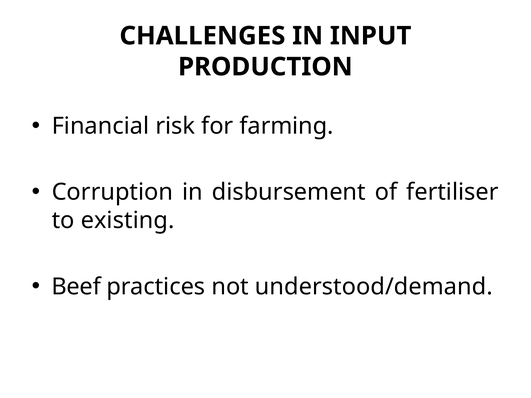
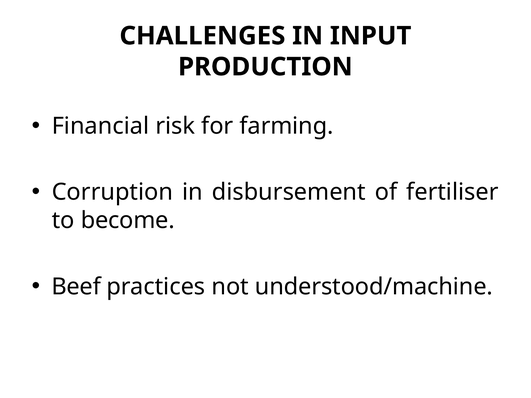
existing: existing -> become (128, 221)
understood/demand: understood/demand -> understood/machine (374, 287)
